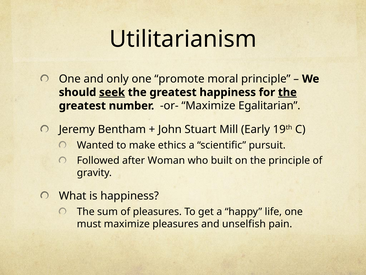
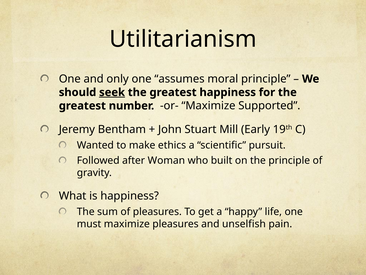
promote: promote -> assumes (180, 79)
the underline: present -> none (287, 92)
Egalitarian: Egalitarian -> Supported (269, 106)
